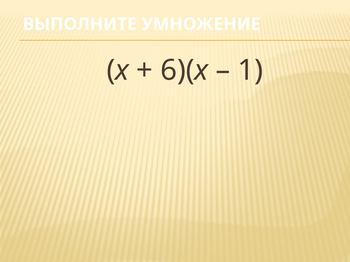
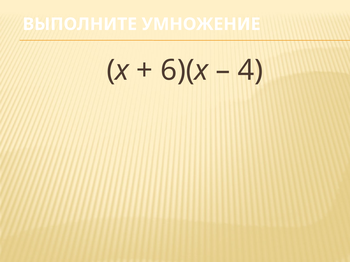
1: 1 -> 4 (250, 70)
